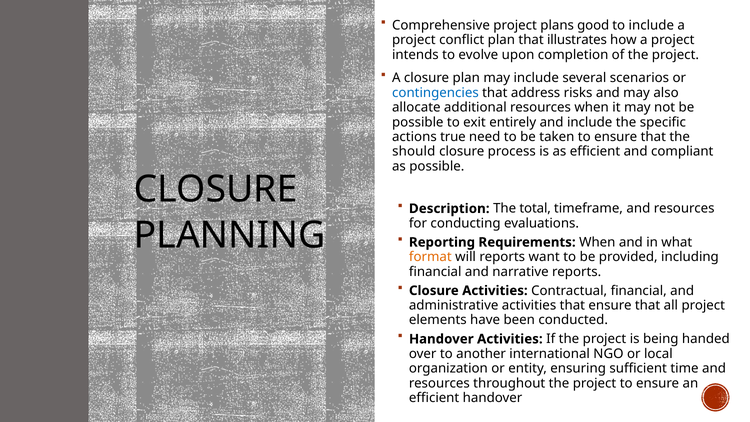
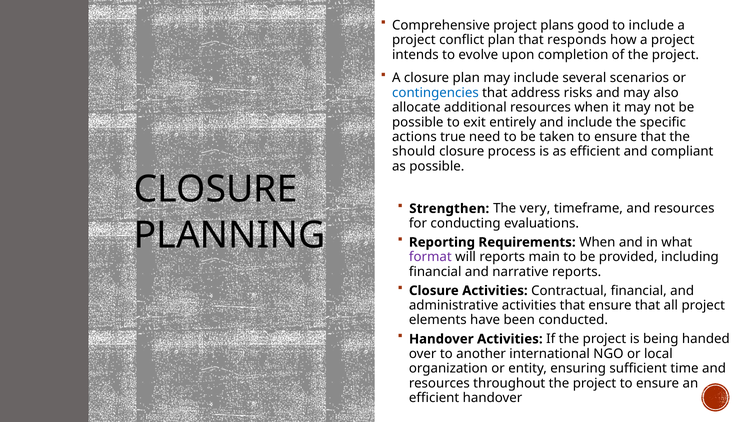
illustrates: illustrates -> responds (577, 40)
Description: Description -> Strengthen (449, 209)
total: total -> very (535, 209)
format colour: orange -> purple (430, 257)
want: want -> main (544, 257)
